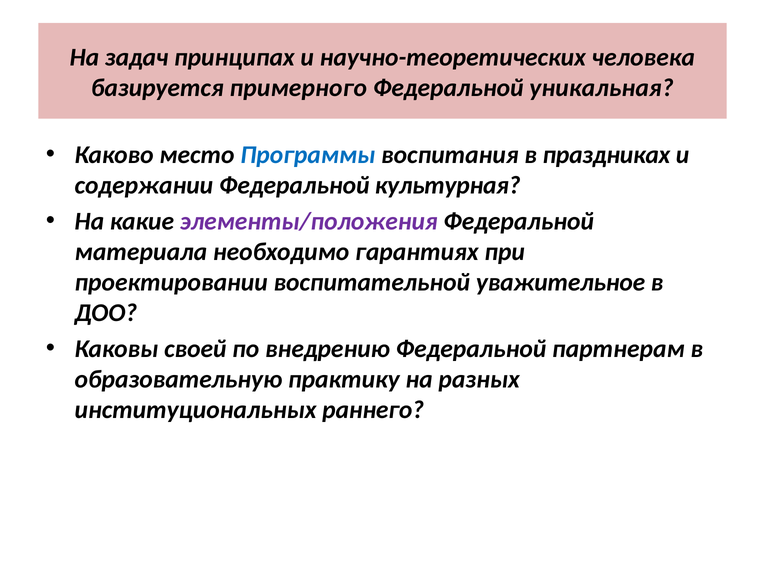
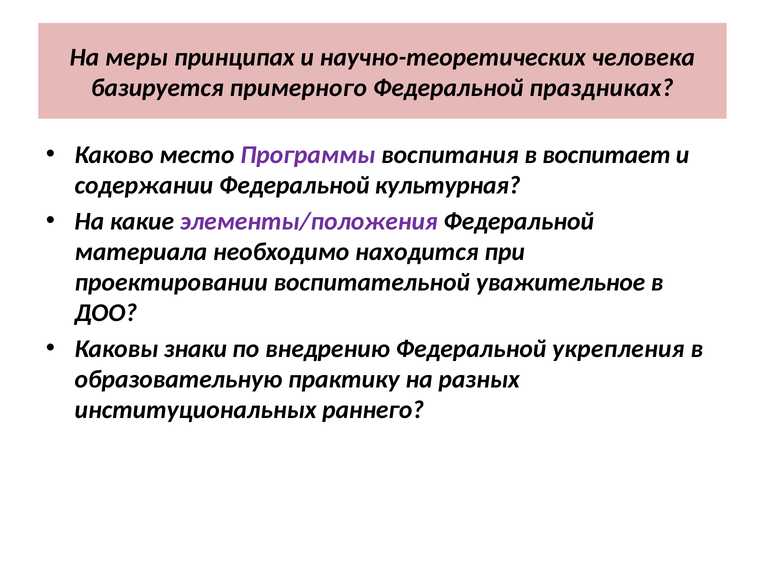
задач: задач -> меры (136, 57)
уникальная: уникальная -> праздниках (601, 88)
Программы colour: blue -> purple (308, 155)
праздниках: праздниках -> воспитает (606, 155)
гарантиях: гарантиях -> находится (417, 252)
своей: своей -> знаки (195, 349)
партнерам: партнерам -> укрепления (618, 349)
